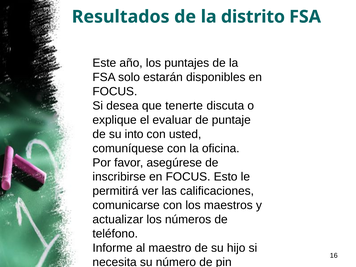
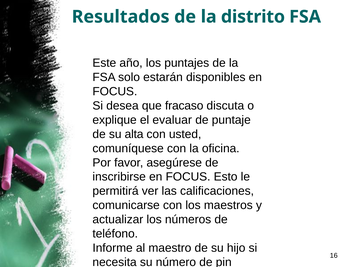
tenerte: tenerte -> fracaso (184, 106)
into: into -> alta (134, 134)
